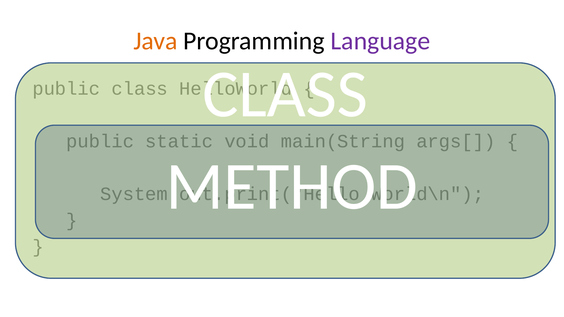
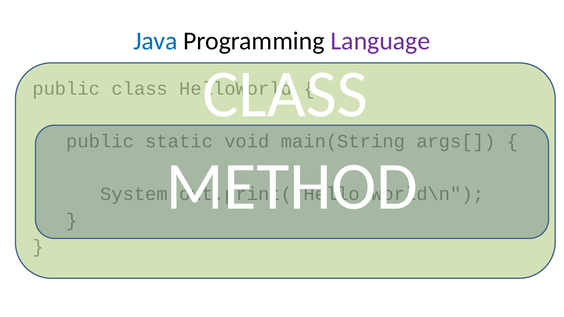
Java colour: orange -> blue (155, 41)
